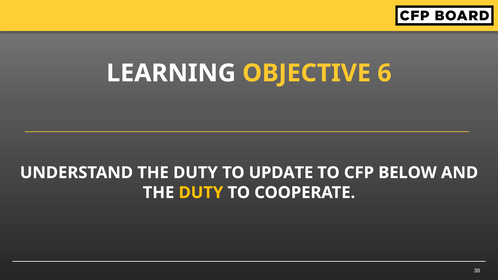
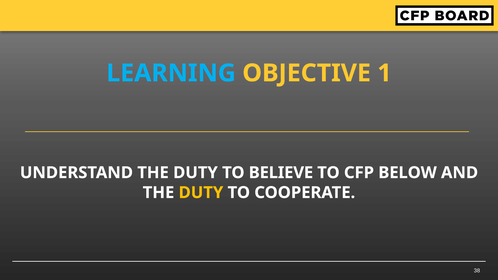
LEARNING colour: white -> light blue (171, 73)
6: 6 -> 1 (384, 73)
UPDATE: UPDATE -> BELIEVE (281, 173)
